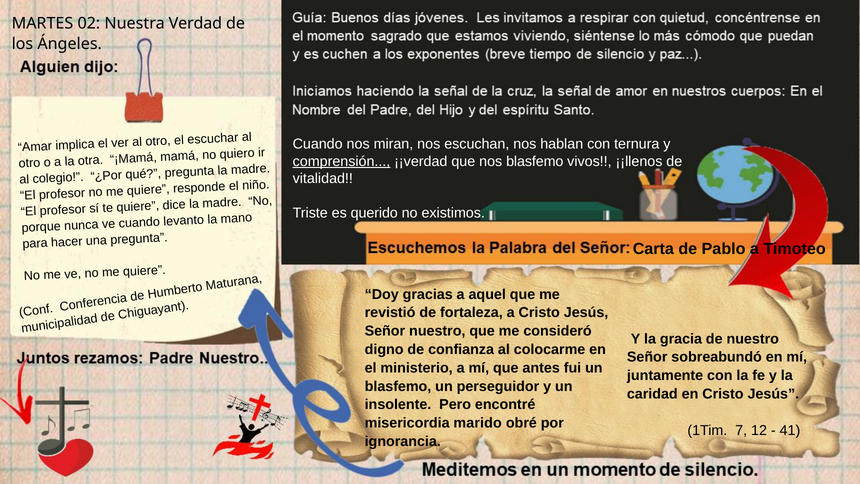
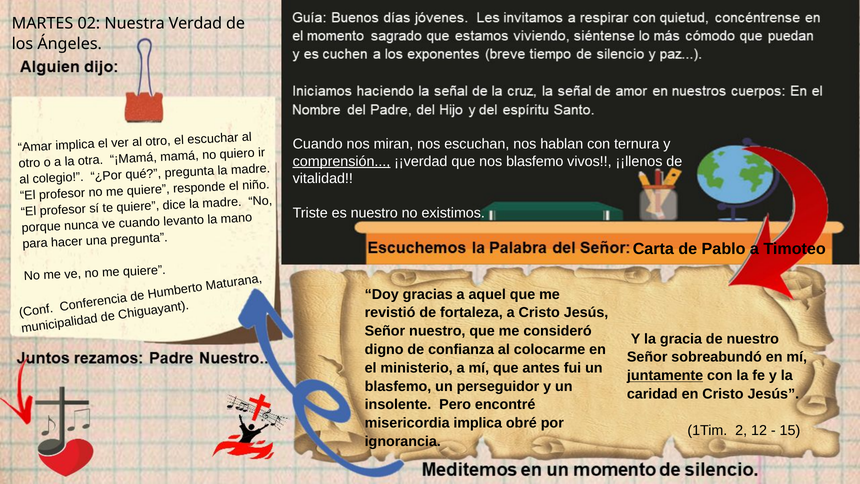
es querido: querido -> nuestro (374, 213)
juntamente underline: none -> present (665, 375)
misericordia marido: marido -> implica (478, 423)
7: 7 -> 2 (741, 431)
41: 41 -> 15 (790, 431)
